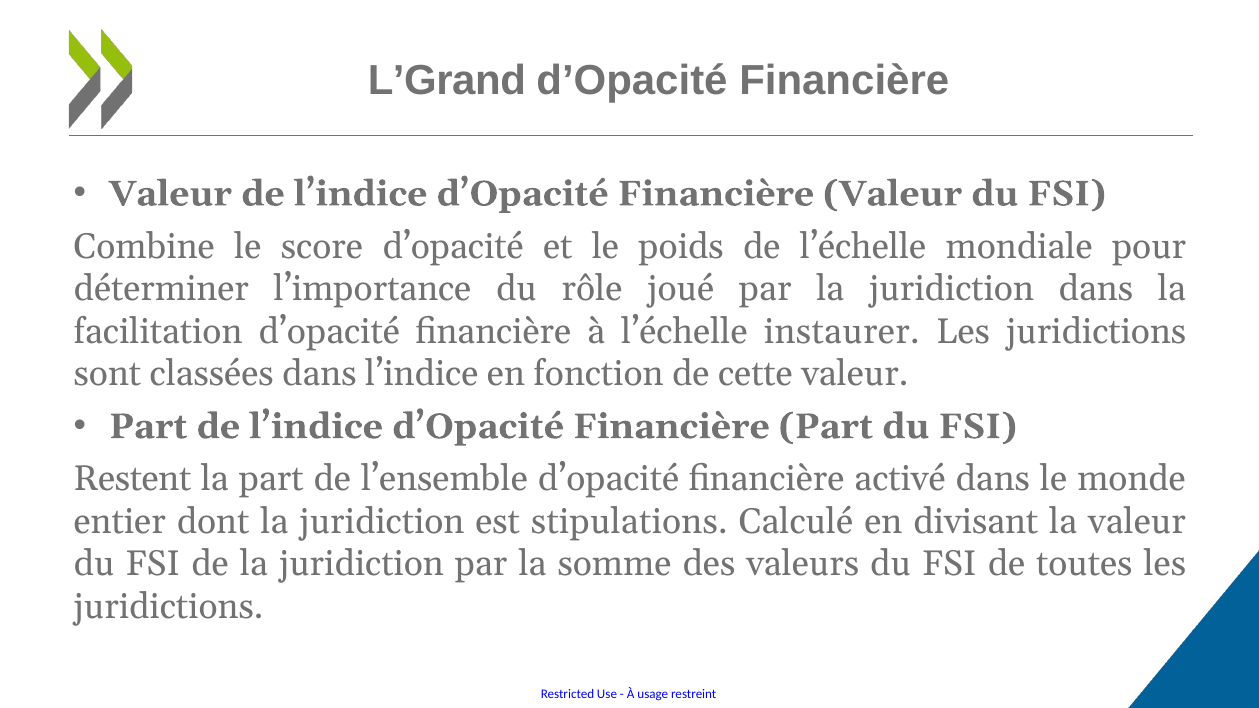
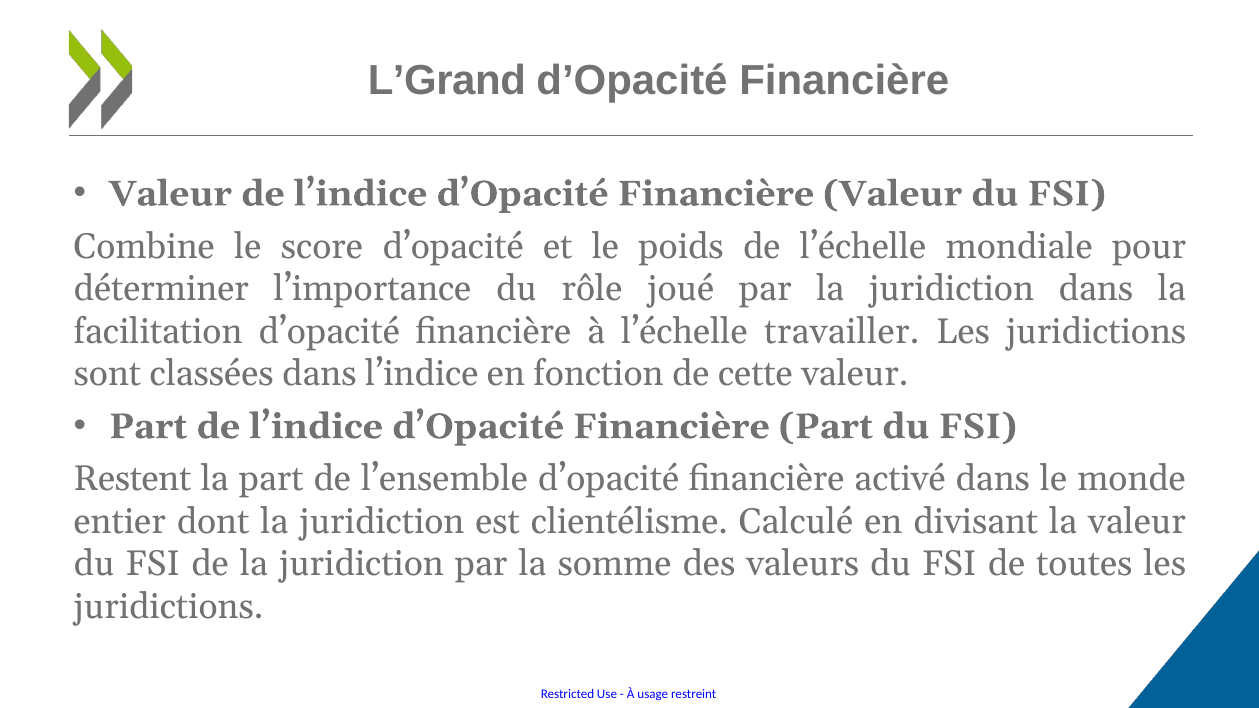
instaurer: instaurer -> travailler (842, 331)
stipulations: stipulations -> clientélisme (629, 522)
